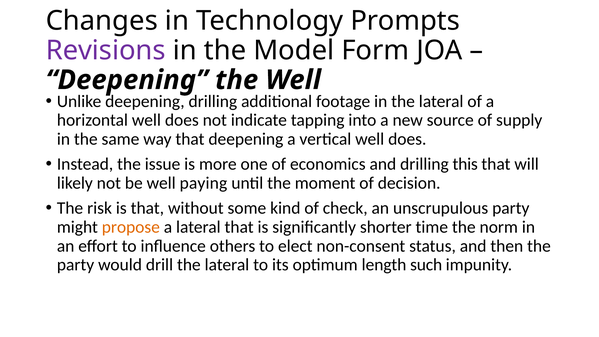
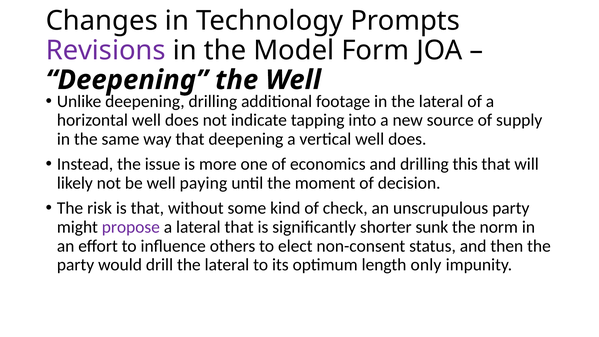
propose colour: orange -> purple (131, 227)
time: time -> sunk (432, 227)
such: such -> only (426, 265)
